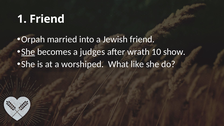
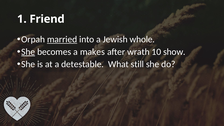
married underline: none -> present (62, 39)
Jewish friend: friend -> whole (142, 39)
judges: judges -> makes (92, 52)
worshiped: worshiped -> detestable (83, 64)
like: like -> still (137, 64)
